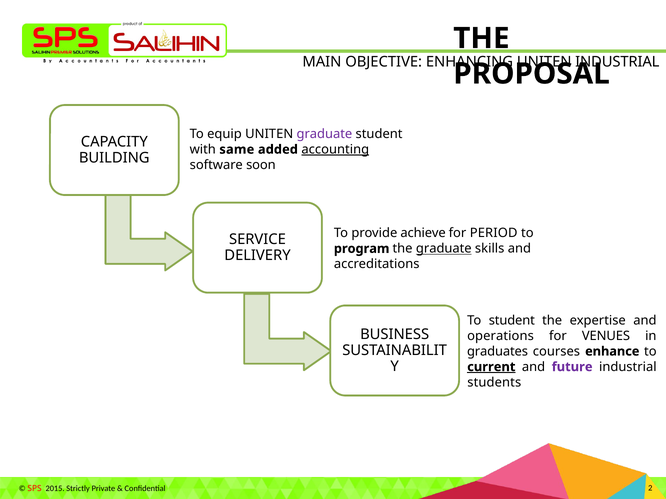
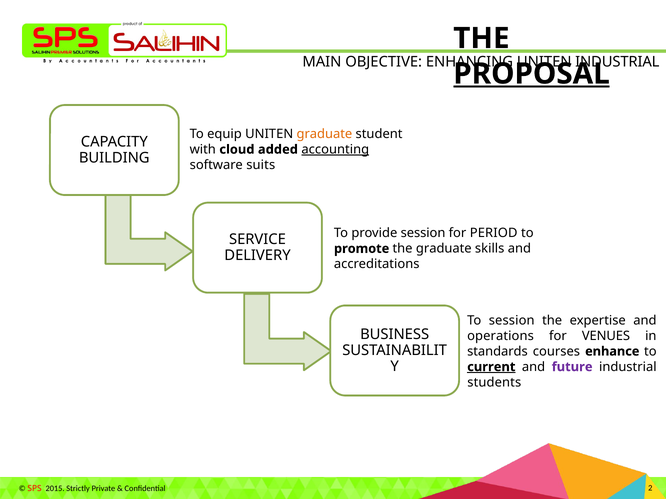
PROPOSAL underline: none -> present (532, 74)
graduate colour: purple -> orange (324, 134)
same: same -> cloud (237, 150)
soon: soon -> suits (261, 165)
provide achieve: achieve -> session (423, 233)
program: program -> promote (362, 249)
graduate underline: present -> none (444, 249)
To student: student -> session (512, 321)
graduates: graduates -> standards (497, 352)
